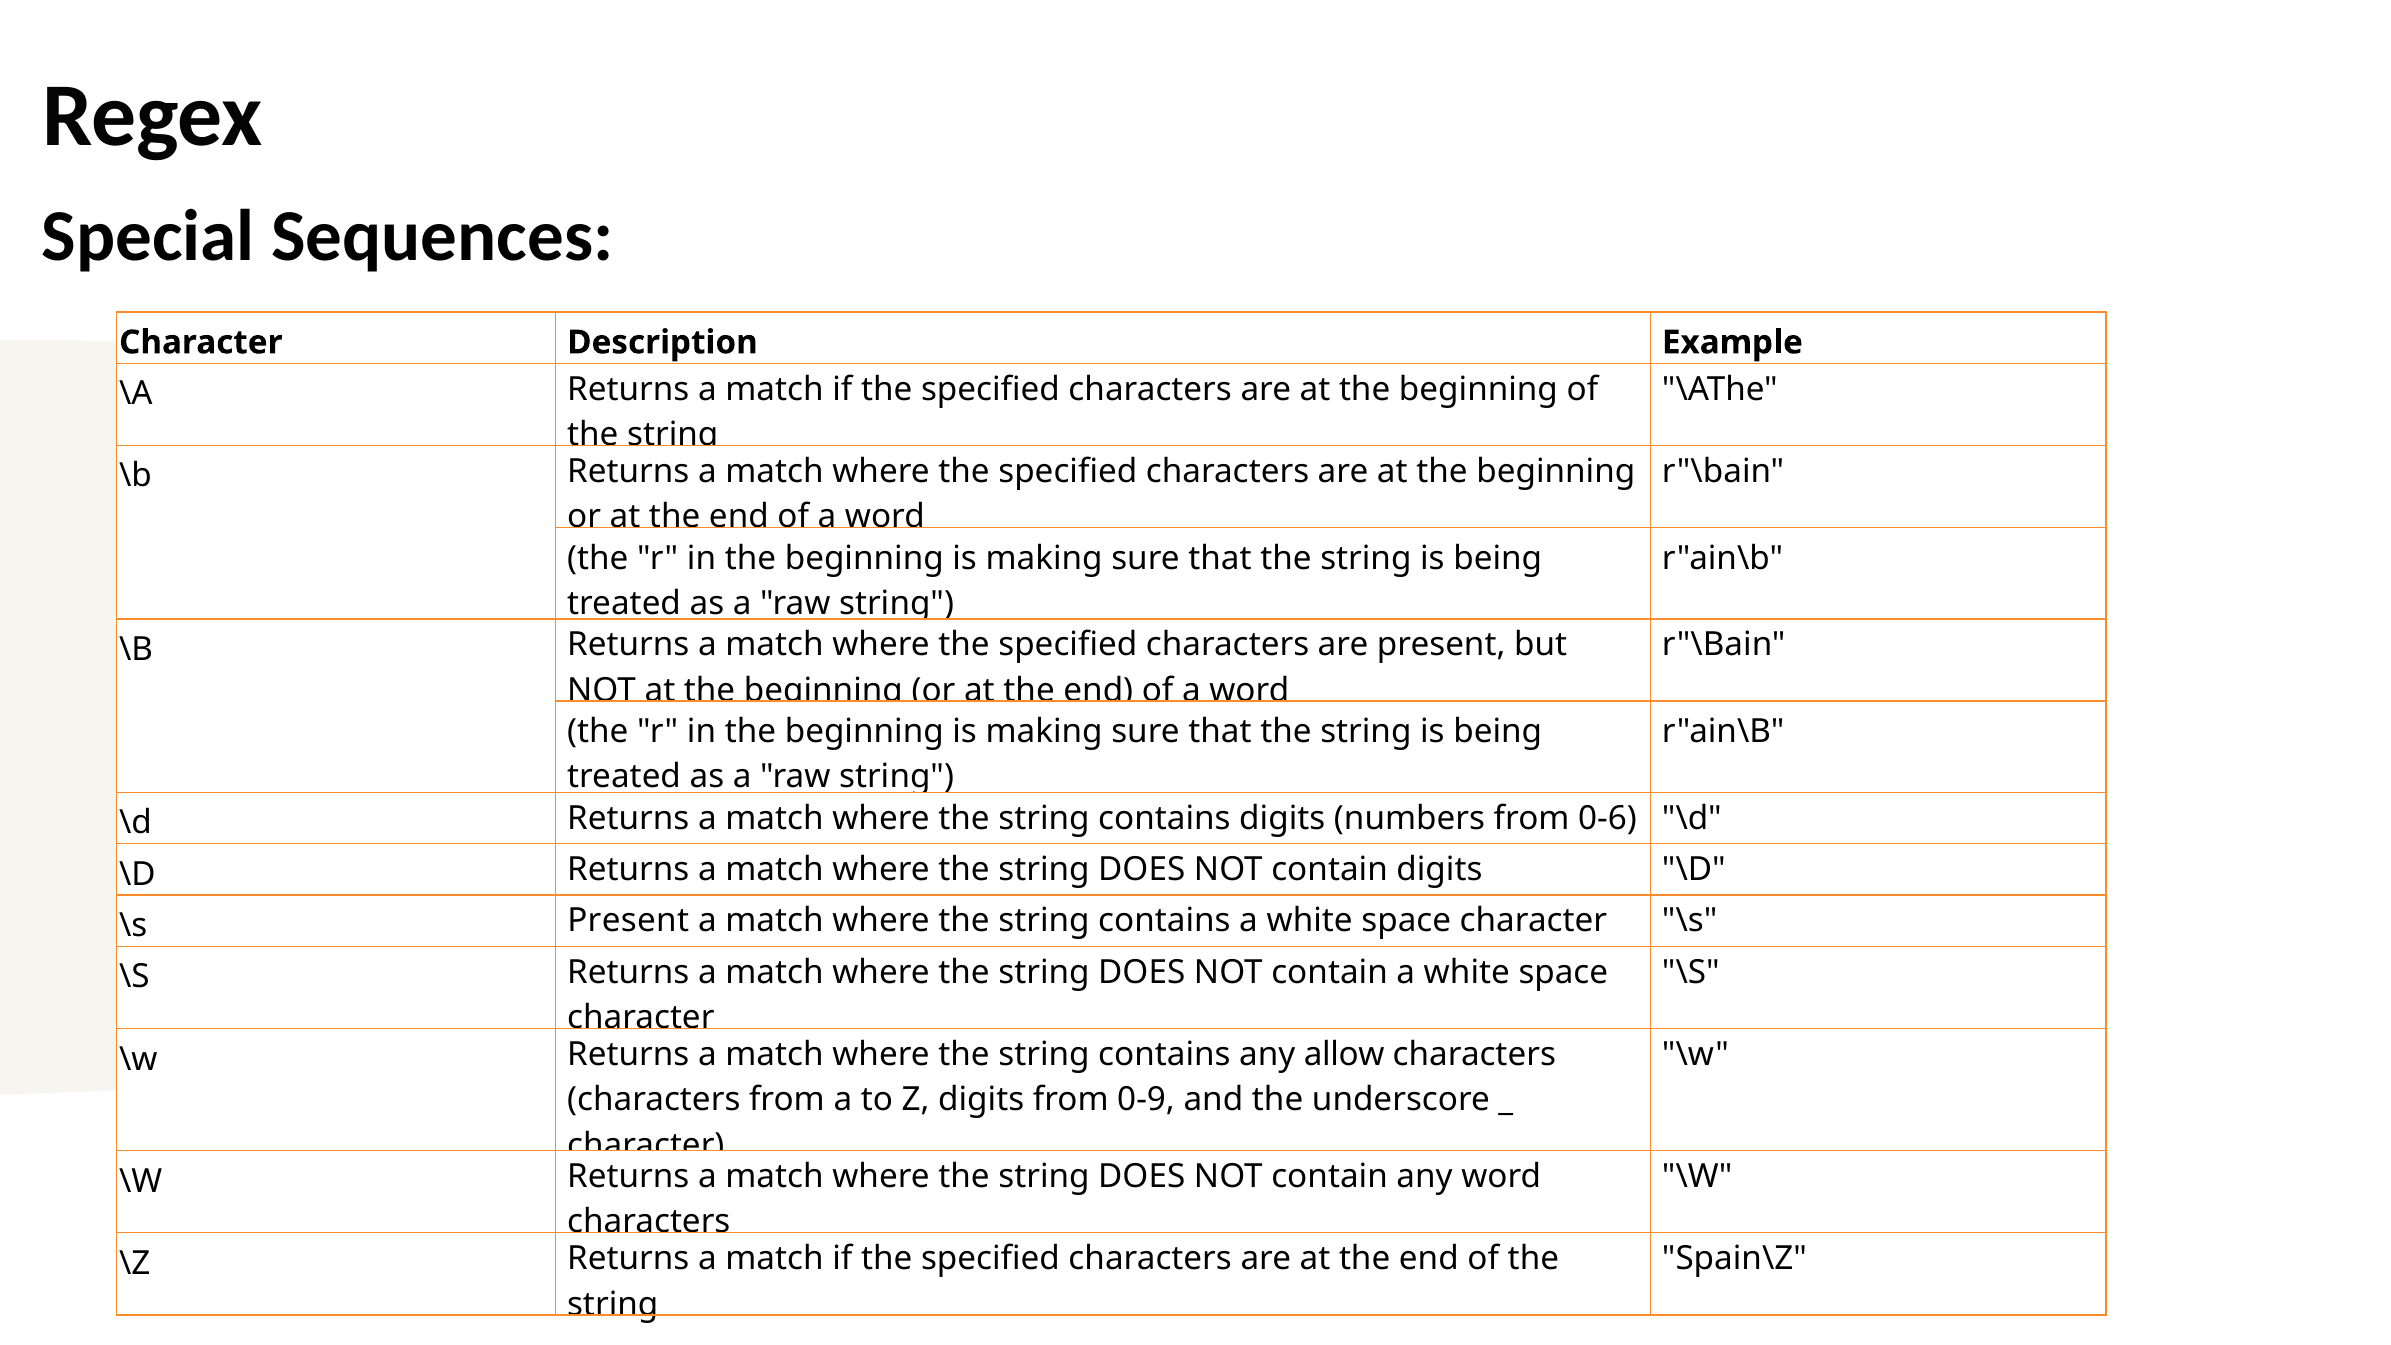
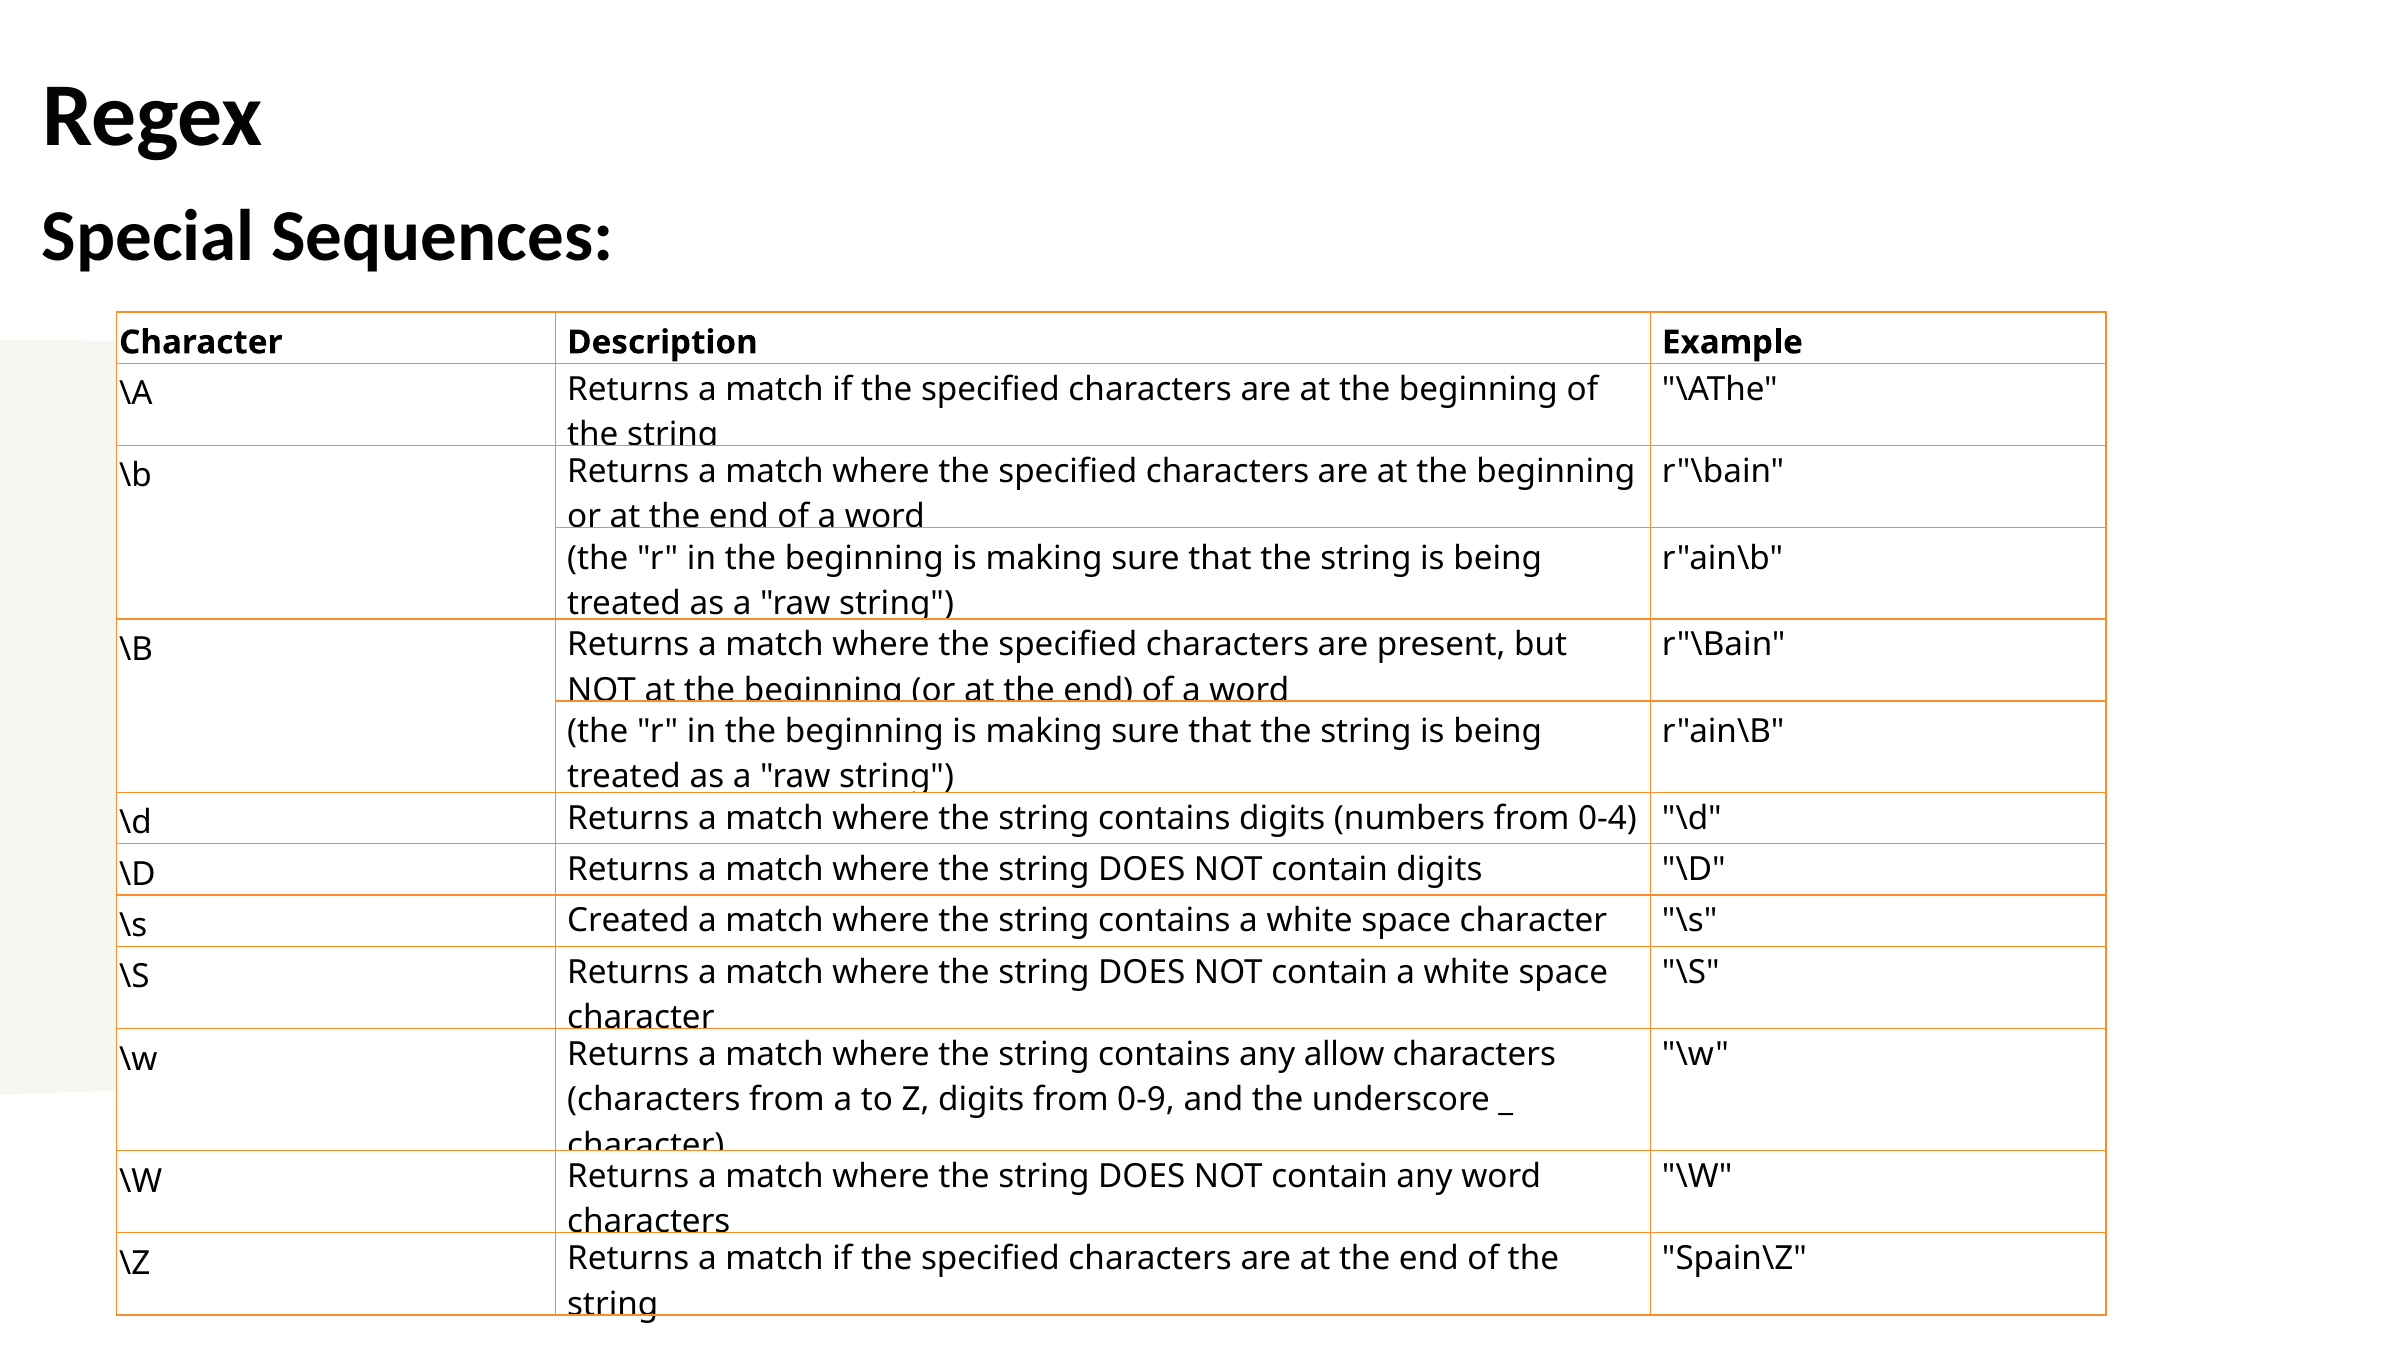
0-6: 0-6 -> 0-4 (1607, 818)
\s Present: Present -> Created (628, 921)
